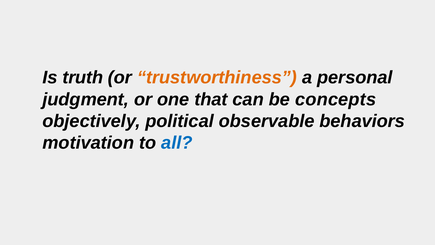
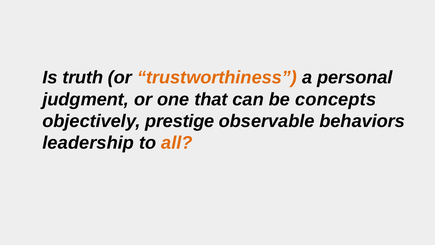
political: political -> prestige (180, 121)
motivation: motivation -> leadership (88, 143)
all colour: blue -> orange (177, 143)
